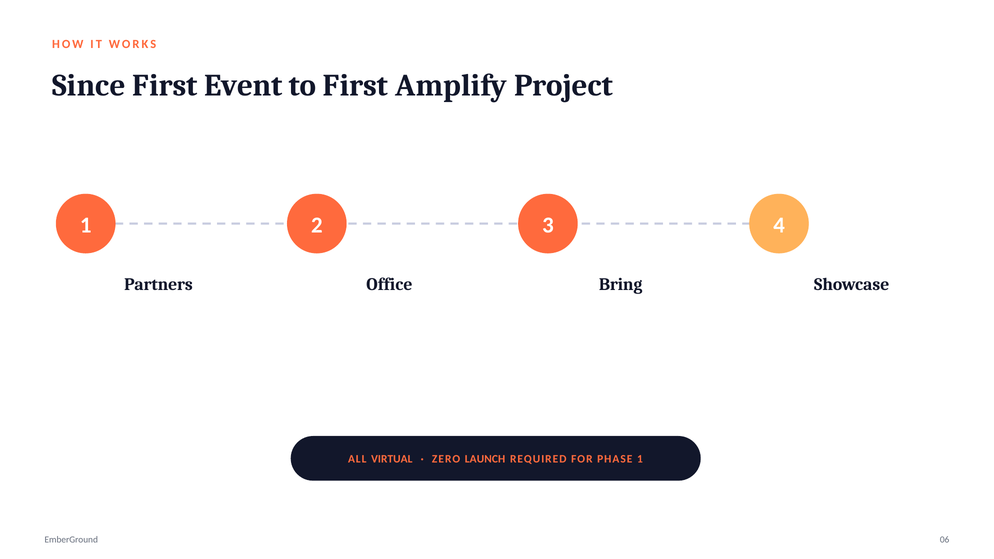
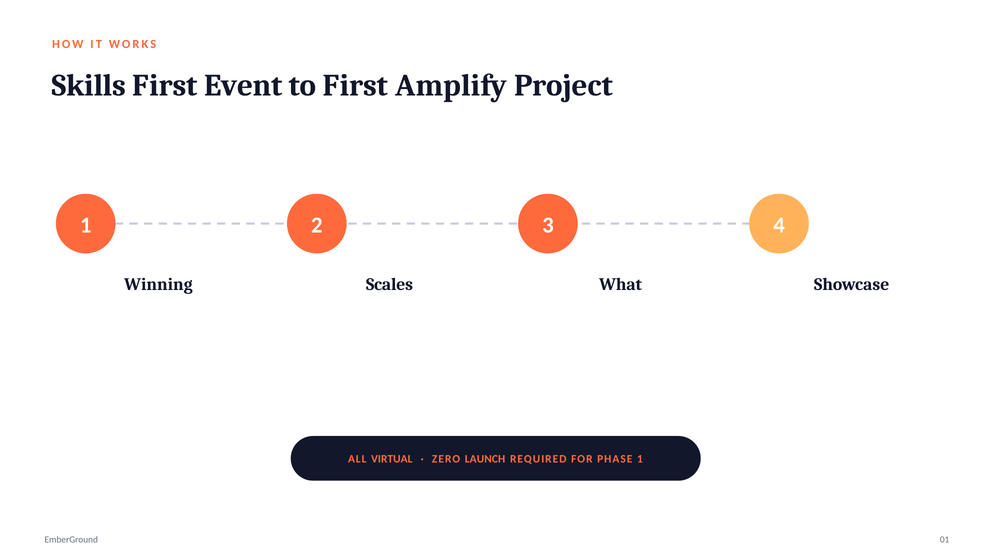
Since: Since -> Skills (89, 86)
Partners: Partners -> Winning (158, 284)
Office: Office -> Scales (390, 284)
Bring: Bring -> What (621, 284)
06: 06 -> 01 (945, 540)
